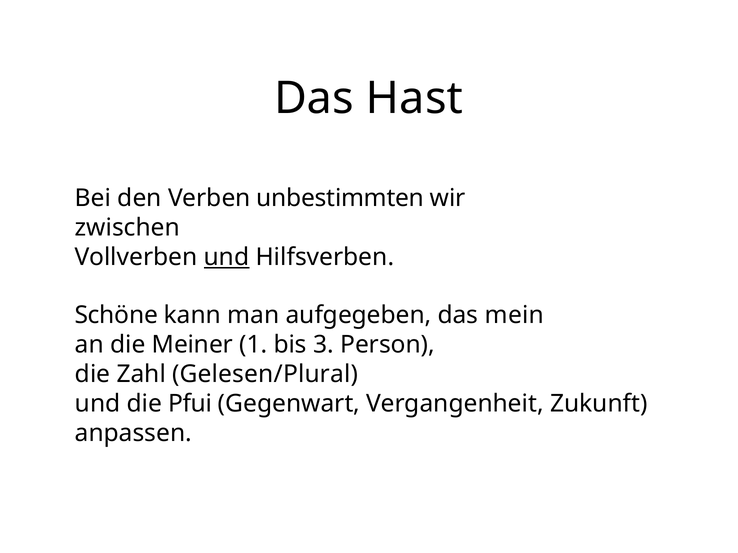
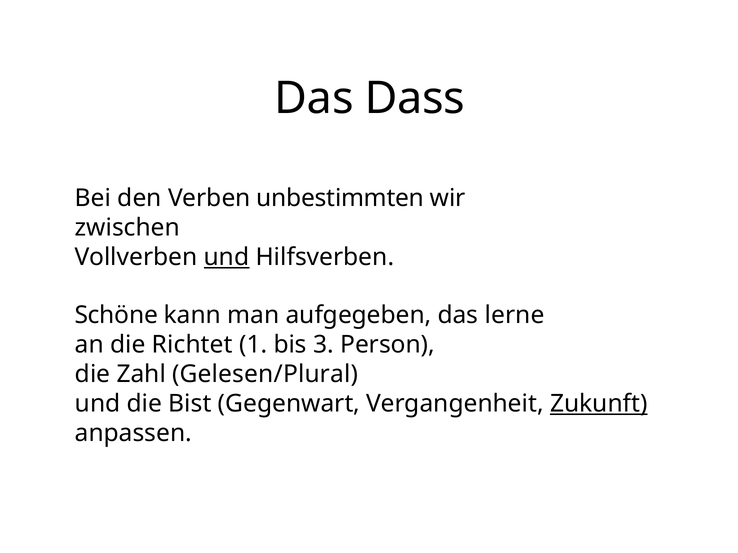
Hast: Hast -> Dass (415, 98)
mein: mein -> lerne (515, 315)
Meiner: Meiner -> Richtet (192, 345)
Pfui: Pfui -> Bist (190, 404)
Zukunft underline: none -> present (599, 404)
